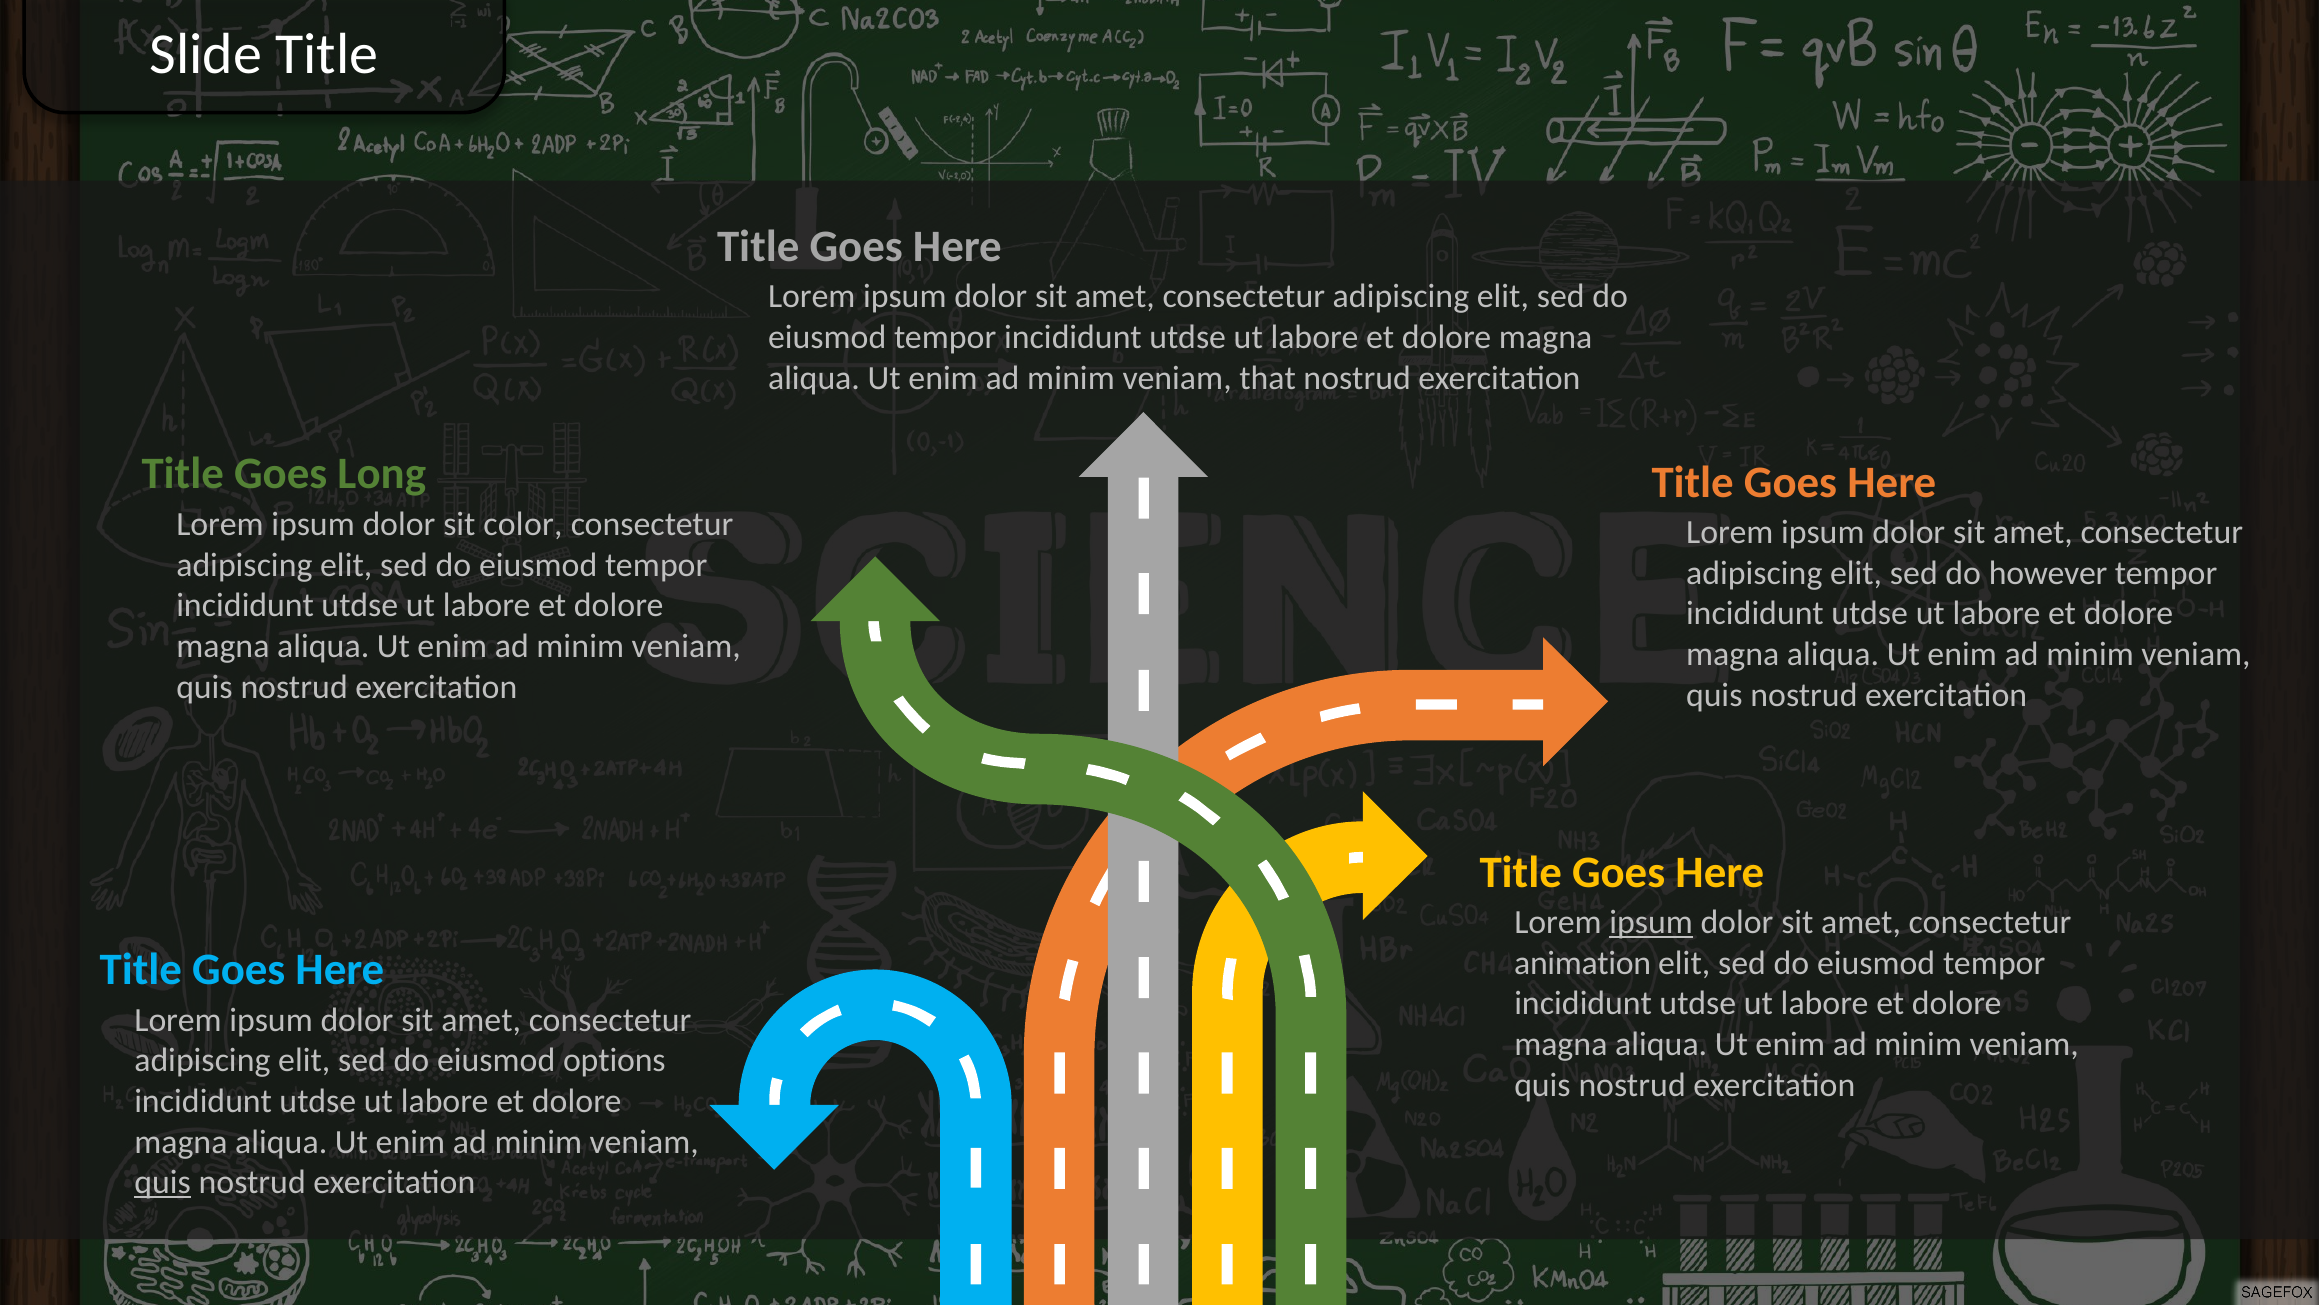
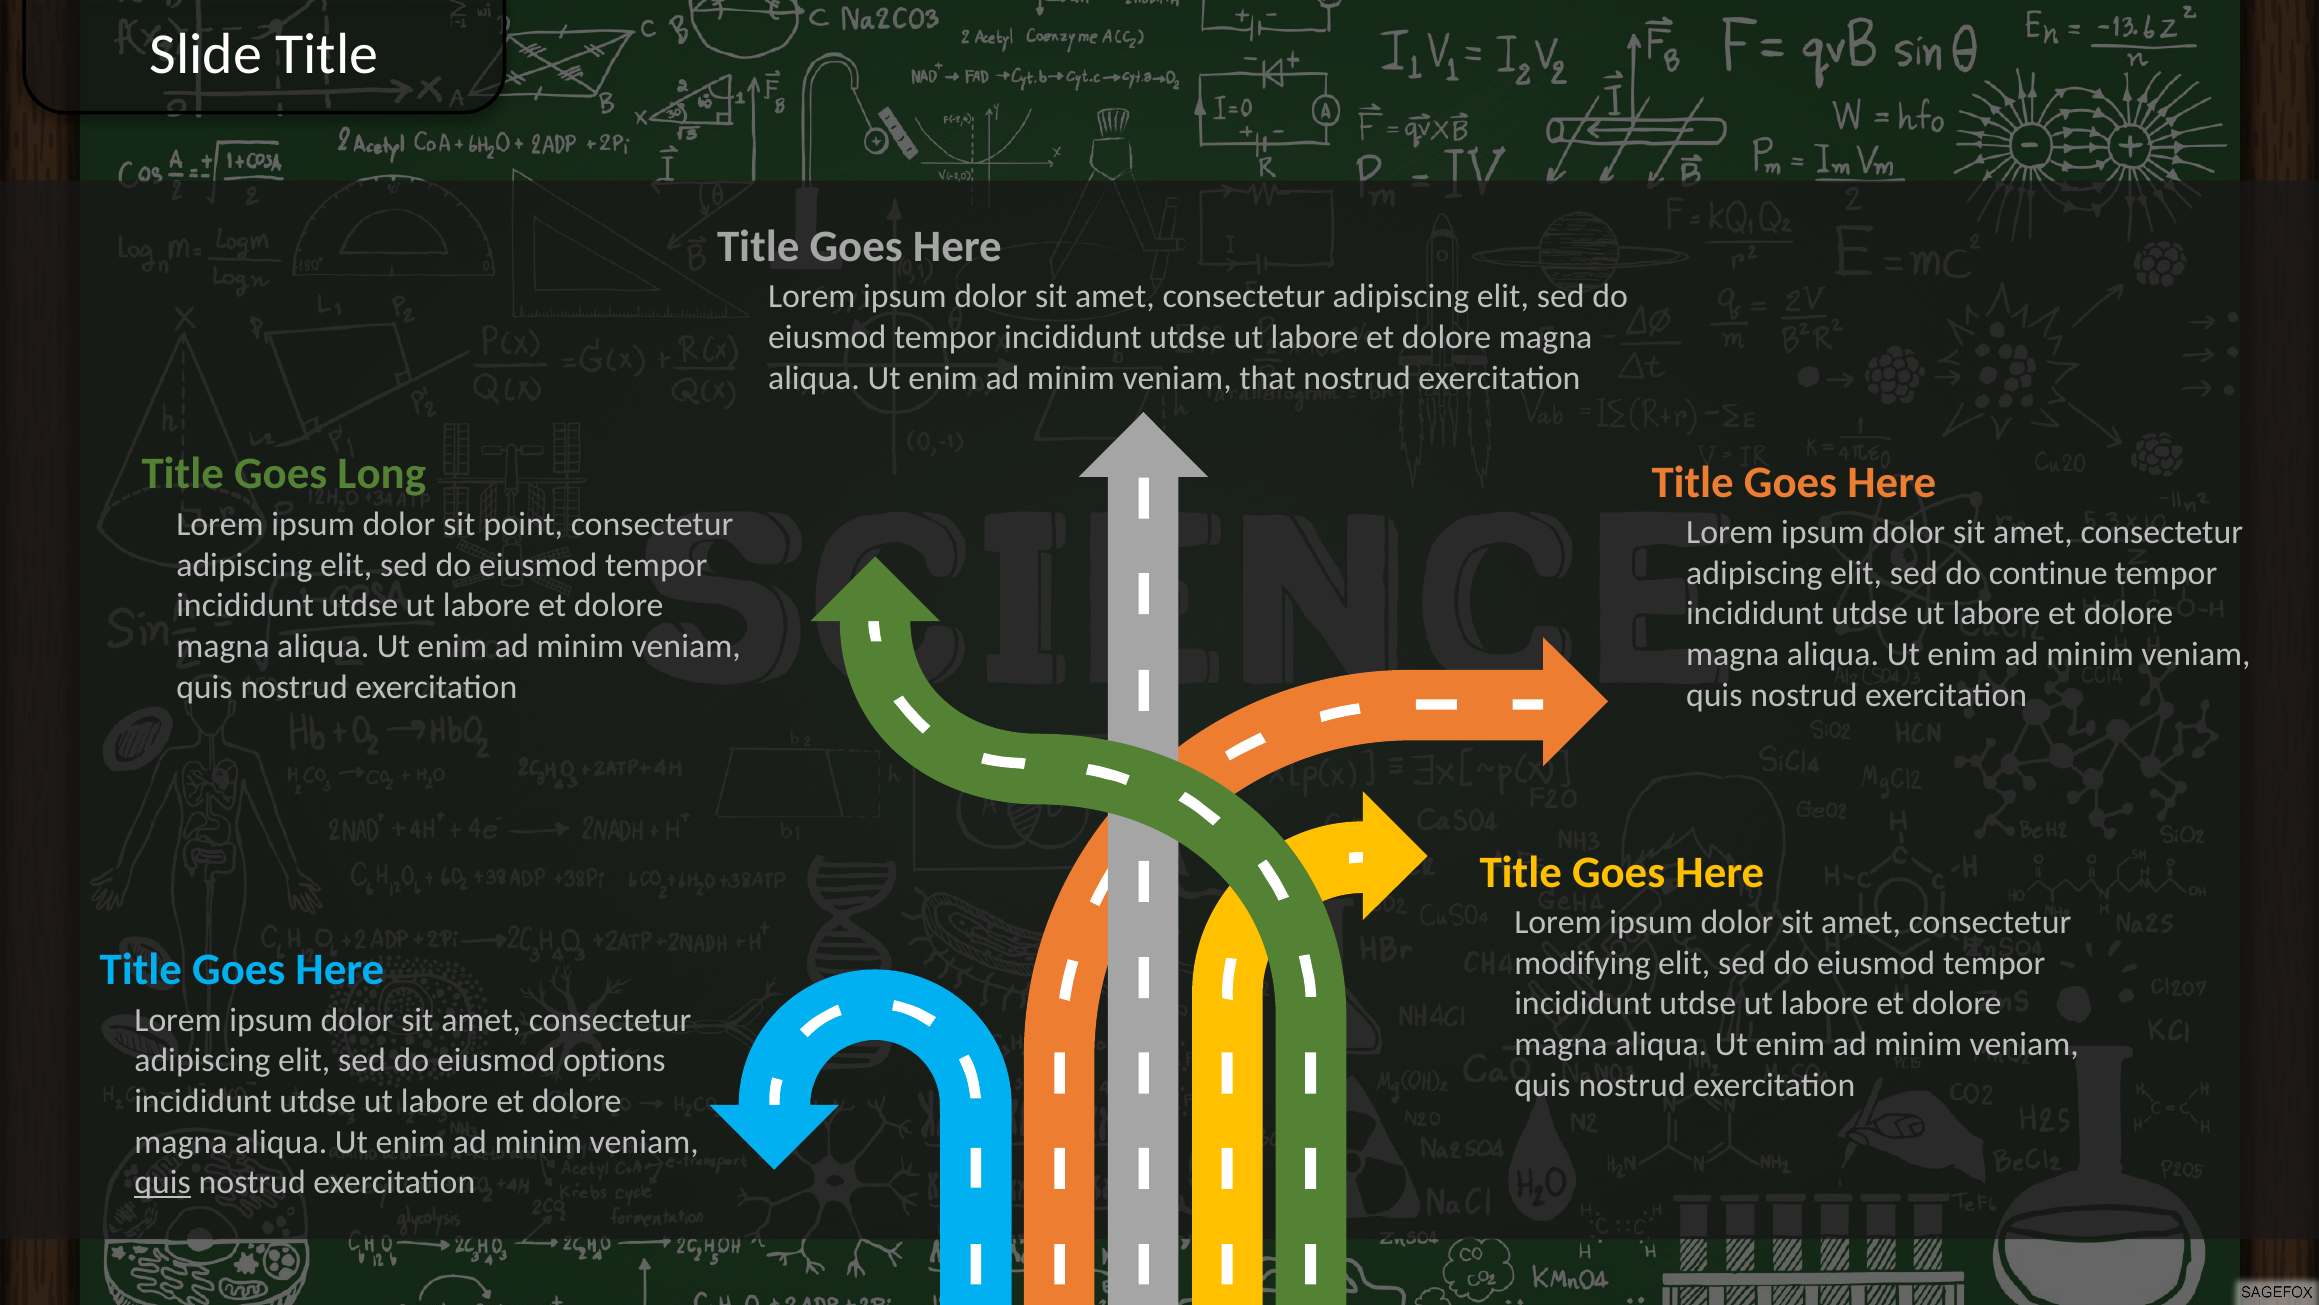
color: color -> point (523, 524)
however: however -> continue (2048, 573)
ipsum underline: present -> none (1651, 922)
animation: animation -> modifying (1582, 963)
